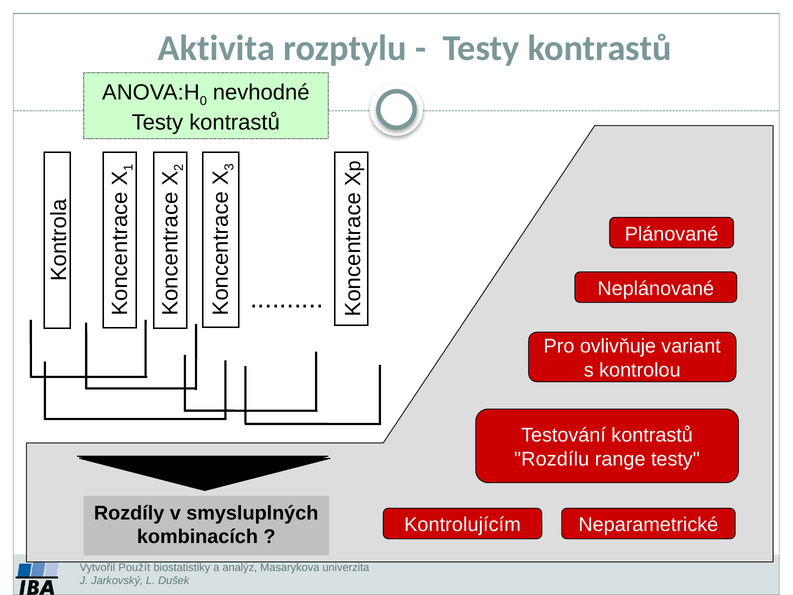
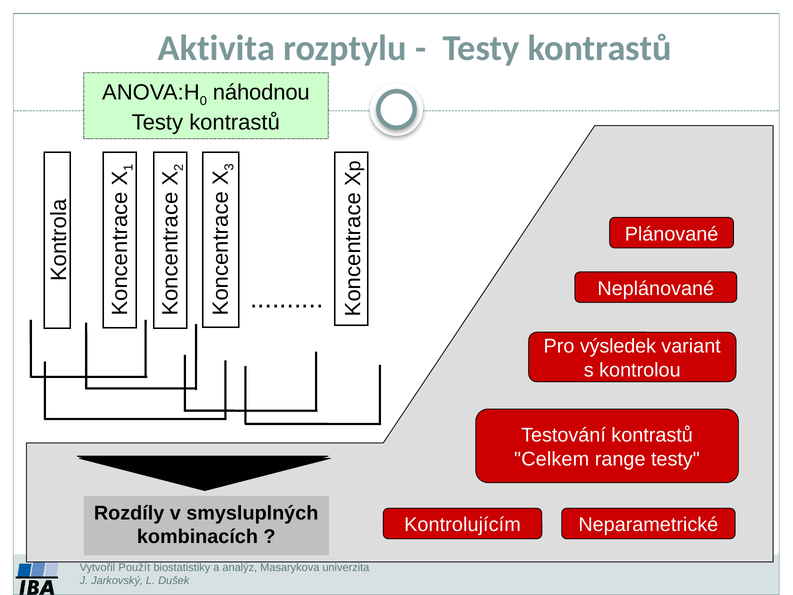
nevhodné: nevhodné -> náhodnou (261, 92)
ovlivňuje: ovlivňuje -> výsledek (618, 346)
Rozdílu: Rozdílu -> Celkem (552, 459)
